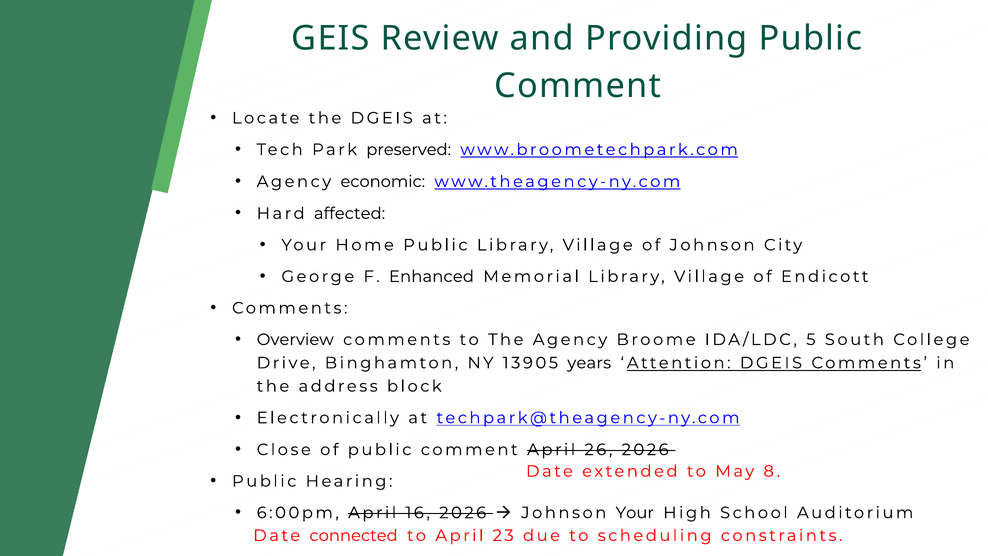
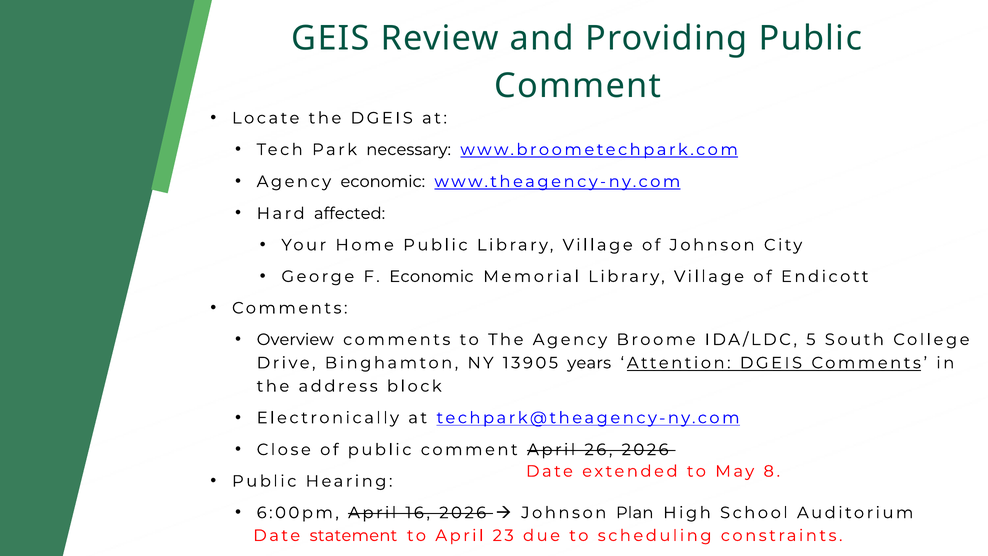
preserved: preserved -> necessary (409, 150)
F Enhanced: Enhanced -> Economic (431, 276)
Johnson Your: Your -> Plan (635, 513)
connected: connected -> statement (353, 535)
